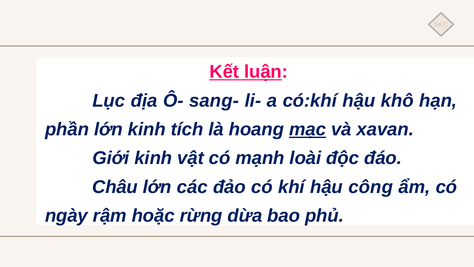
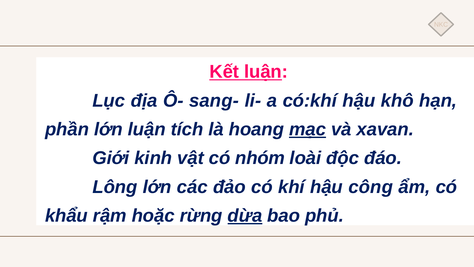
lớn kinh: kinh -> luận (147, 129)
mạnh: mạnh -> nhóm (260, 158)
Châu: Châu -> Lông (115, 187)
ngày: ngày -> khẩu (66, 215)
dừa underline: none -> present (245, 215)
